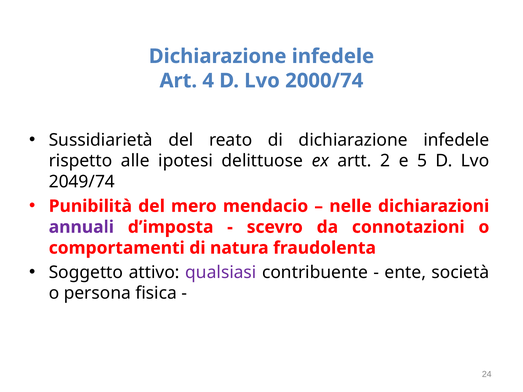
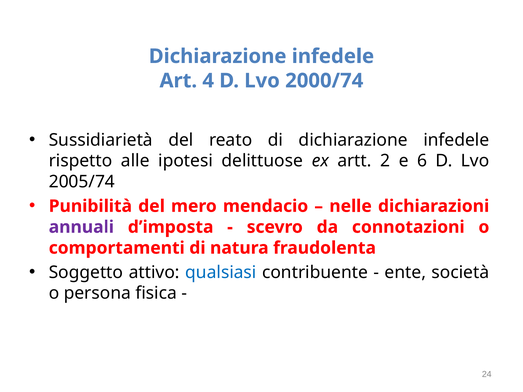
5: 5 -> 6 (422, 161)
2049/74: 2049/74 -> 2005/74 (82, 182)
qualsiasi colour: purple -> blue (221, 273)
